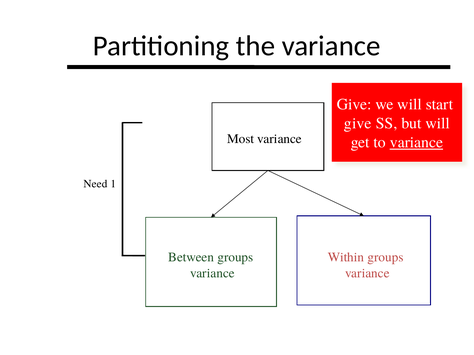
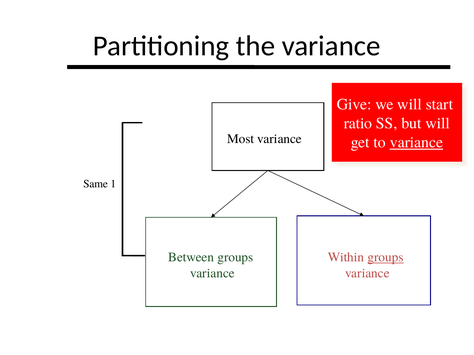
give: give -> ratio (358, 124)
Need: Need -> Same (96, 184)
groups underline: none -> present (386, 258)
